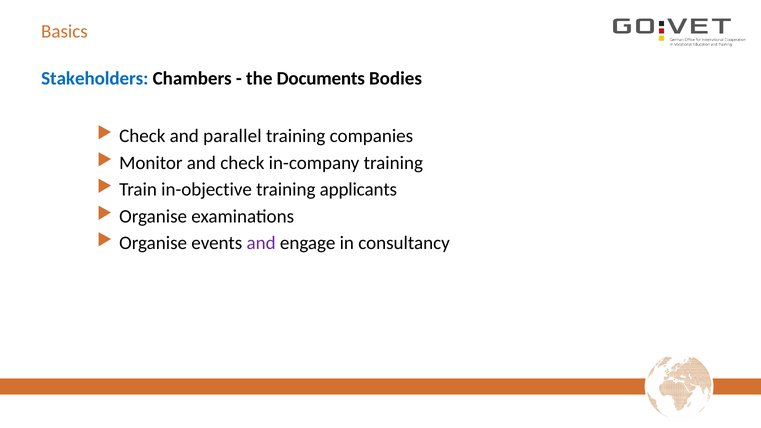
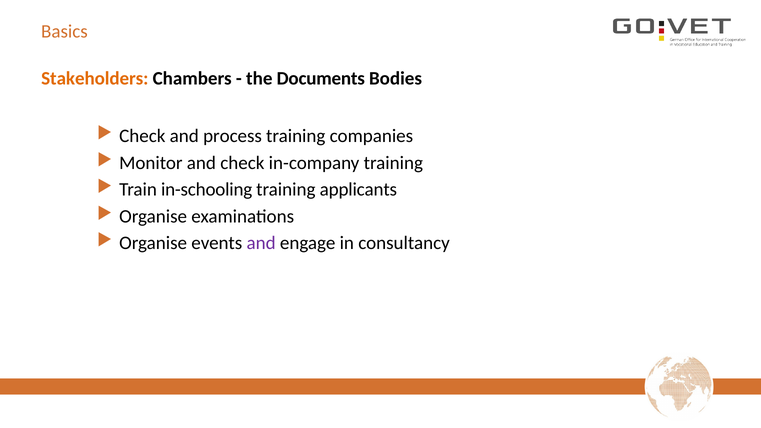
Stakeholders colour: blue -> orange (95, 78)
parallel: parallel -> process (232, 136)
in-objective: in-objective -> in-schooling (207, 190)
